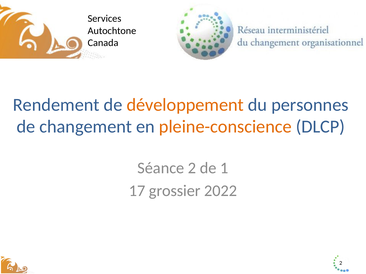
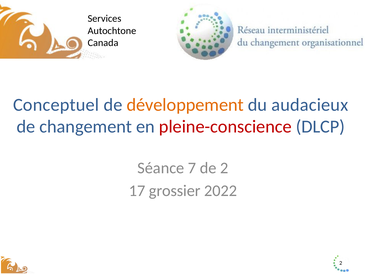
Rendement: Rendement -> Conceptuel (56, 105)
personnes: personnes -> audacieux (310, 105)
pleine-conscience colour: orange -> red (225, 127)
Séance 2: 2 -> 7 (192, 168)
de 1: 1 -> 2 (224, 168)
